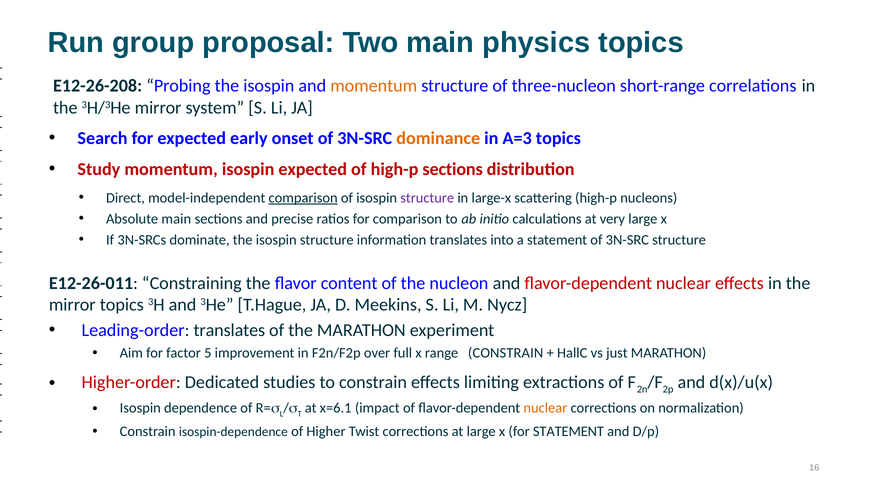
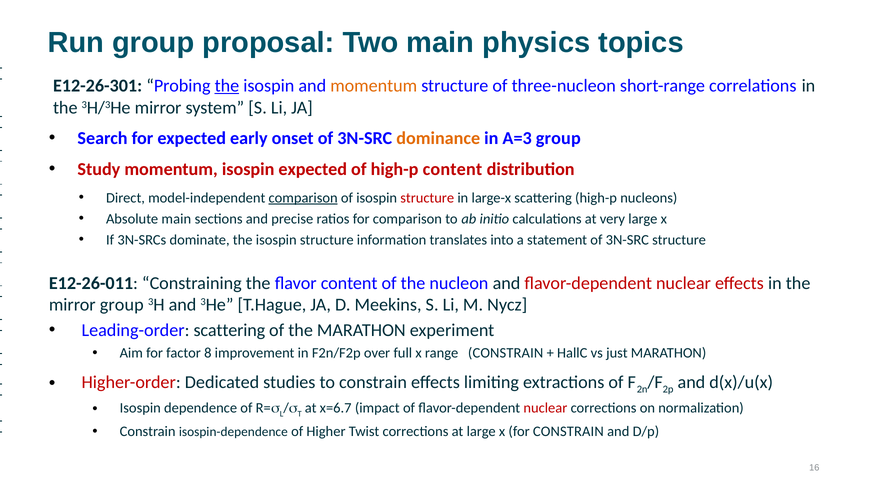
E12-26-208: E12-26-208 -> E12-26-301 (98, 86)
the underline: none -> present (227, 86)
A=3 topics: topics -> group (558, 138)
high-p sections: sections -> content (452, 169)
structure colour: purple -> red (427, 198)
mirror topics: topics -> group (122, 305)
Leading-order translates: translates -> scattering (229, 330)
5: 5 -> 8 (208, 353)
x=6.1: x=6.1 -> x=6.7 (336, 408)
nuclear colour: orange -> red (545, 408)
for STATEMENT: STATEMENT -> CONSTRAIN (568, 431)
